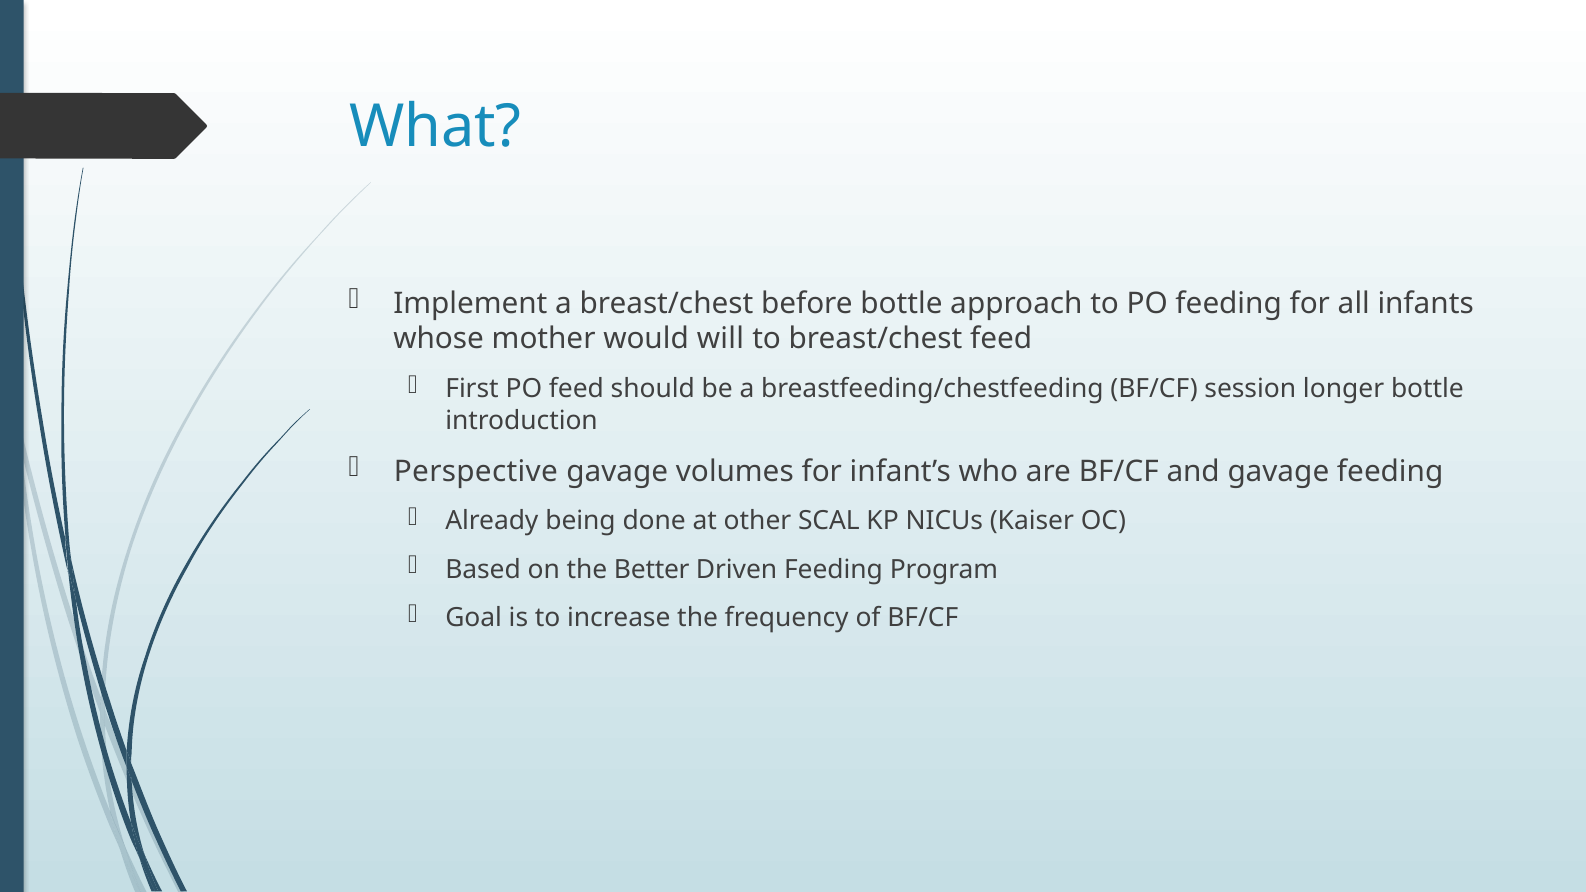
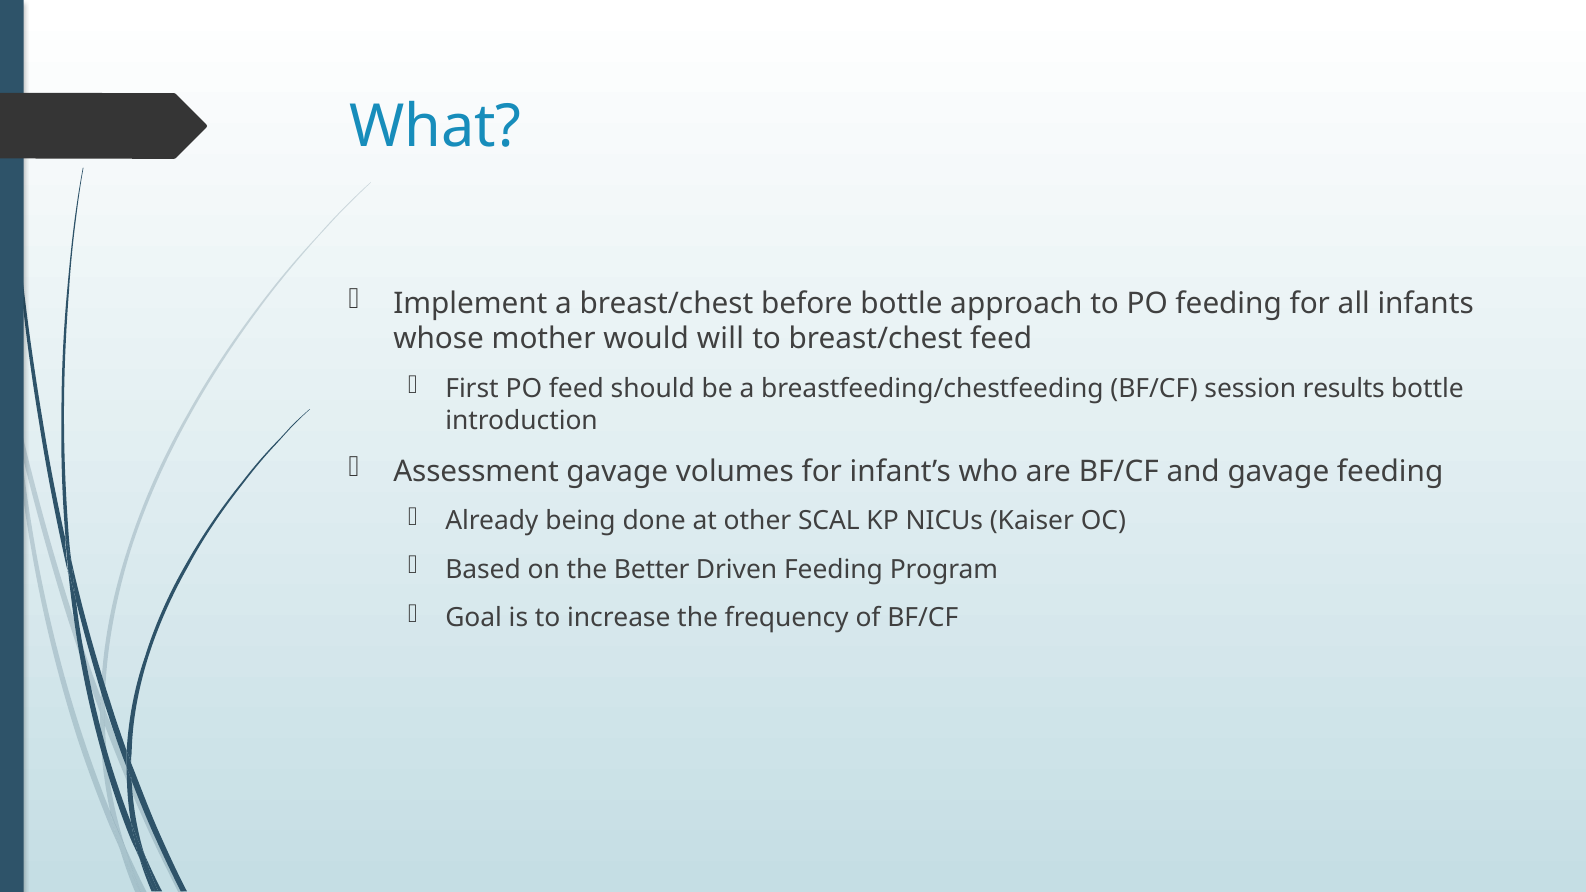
longer: longer -> results (1344, 389)
Perspective: Perspective -> Assessment (476, 471)
